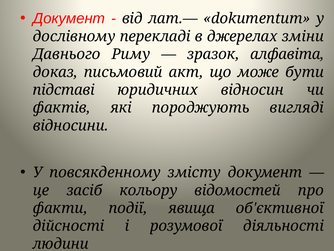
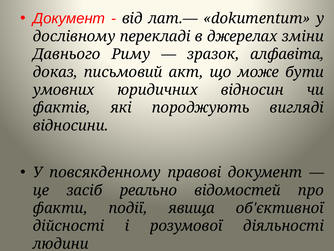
підставі: підставі -> умовних (64, 90)
змісту: змісту -> правові (194, 172)
кольору: кольору -> реально (148, 190)
